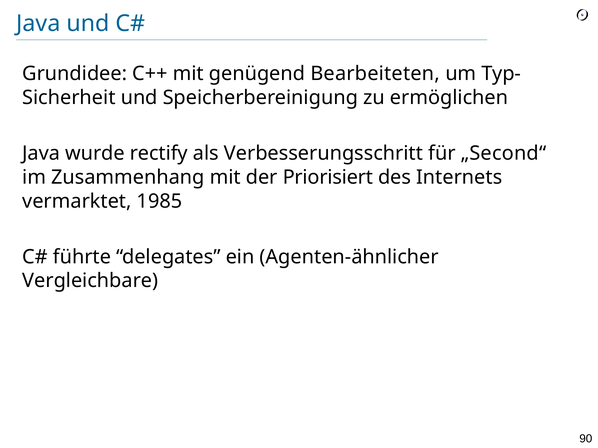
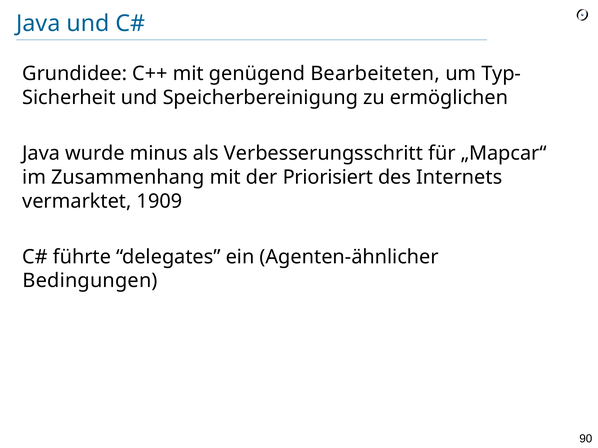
rectify: rectify -> minus (159, 153)
„Second“: „Second“ -> „Mapcar“ (504, 153)
1985: 1985 -> 1909 (159, 201)
Vergleichbare: Vergleichbare -> Bedingungen (90, 281)
